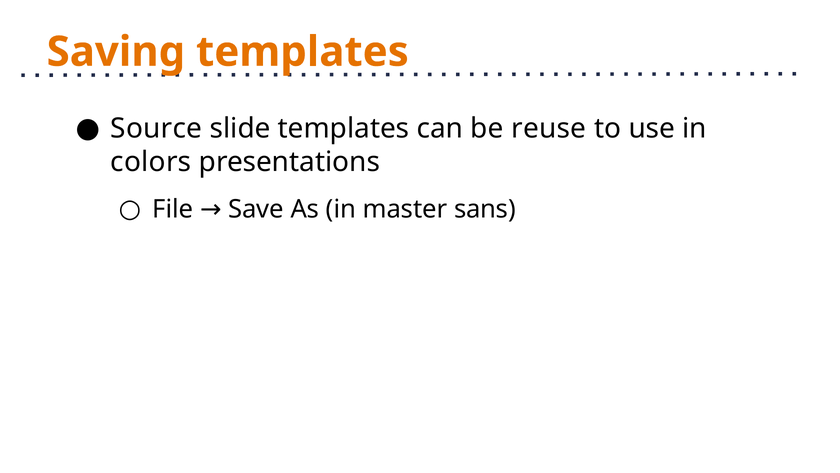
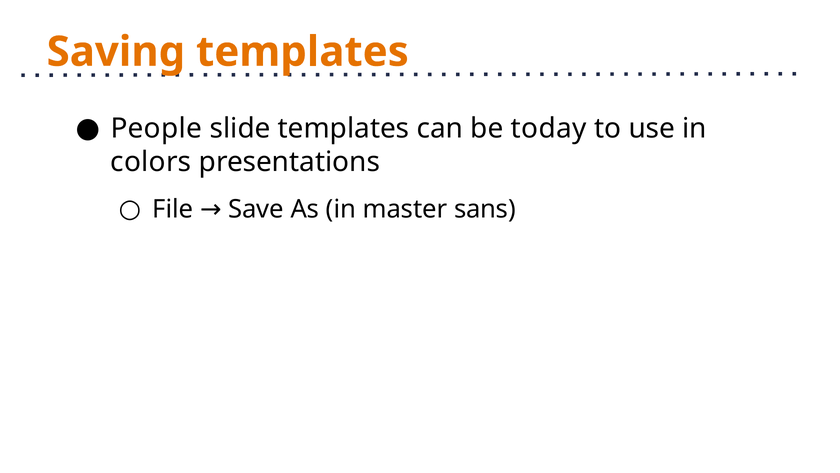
Source: Source -> People (156, 128)
reuse: reuse -> today (549, 128)
